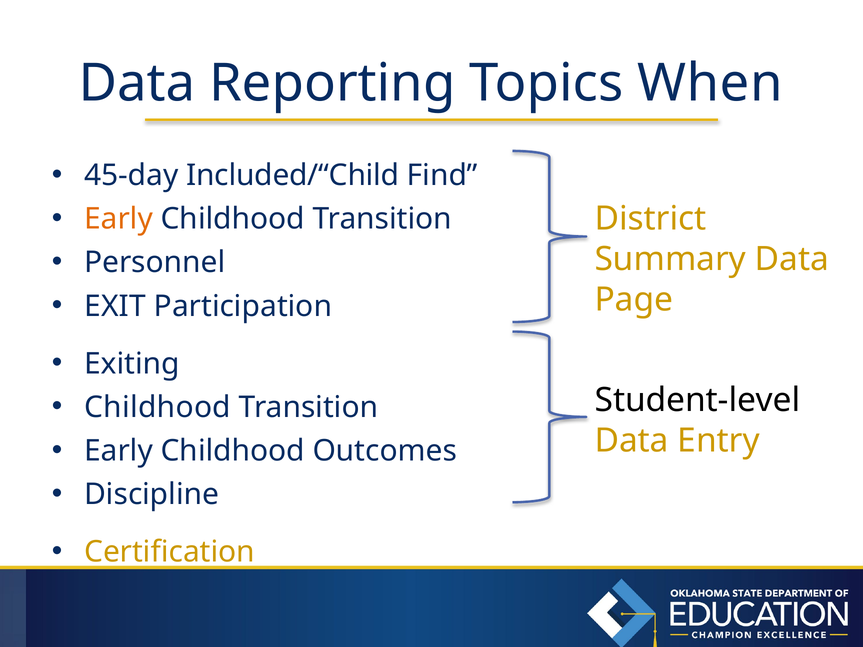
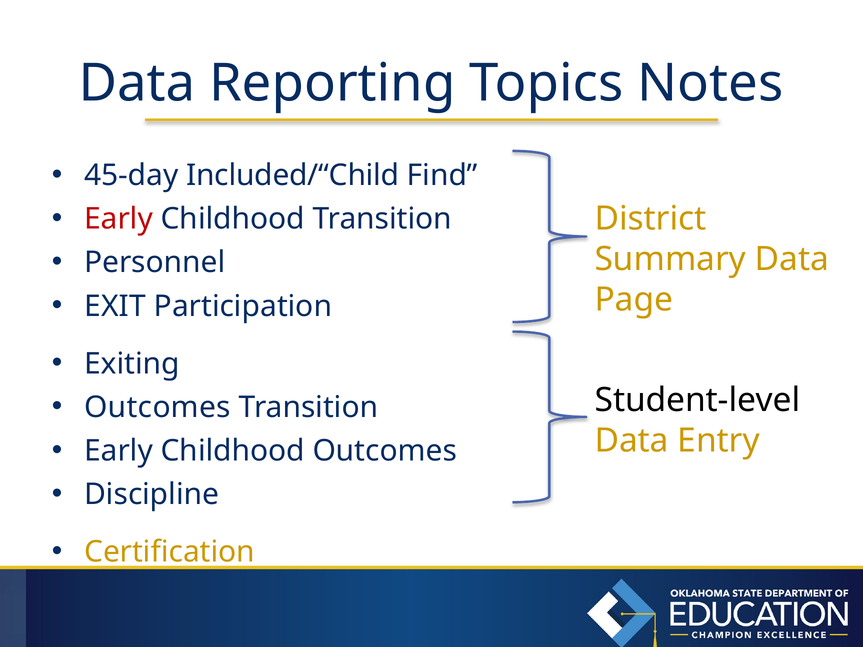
When: When -> Notes (710, 84)
Early colour: orange -> red (119, 219)
Childhood: Childhood -> Outcomes (158, 407)
